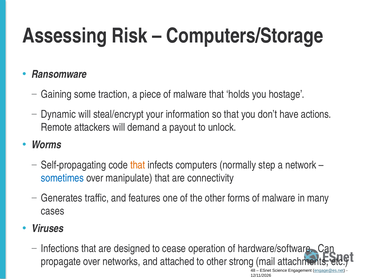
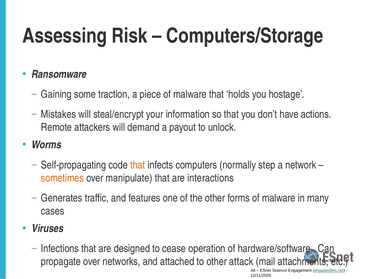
Dynamic: Dynamic -> Mistakes (58, 114)
sometimes colour: blue -> orange (62, 178)
connectivity: connectivity -> interactions (211, 178)
strong: strong -> attack (241, 262)
